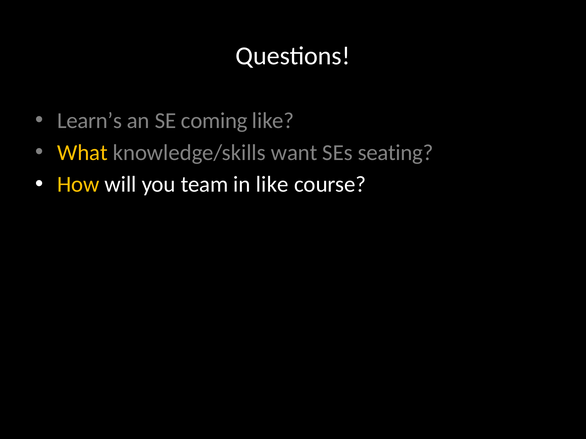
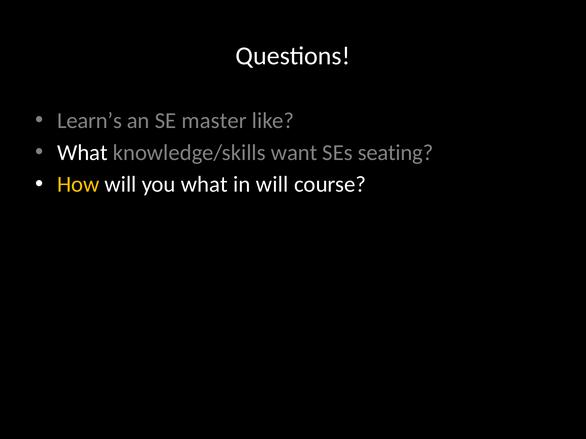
coming: coming -> master (214, 121)
What colour: yellow -> white (82, 153)
you team: team -> what (204, 185)
in like: like -> will (272, 185)
